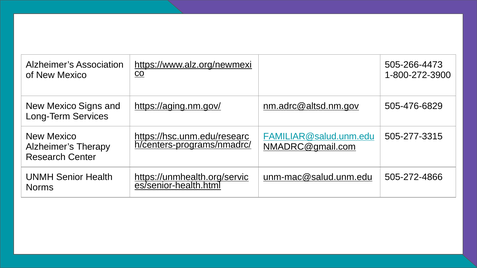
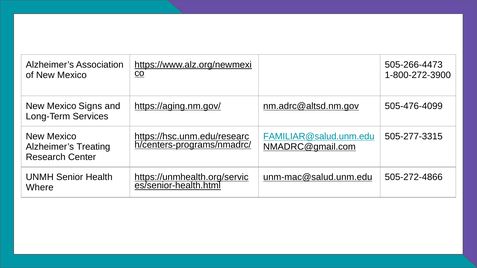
505-476-6829: 505-476-6829 -> 505-476-4099 (414, 106)
Therapy: Therapy -> Treating (93, 147)
Norms: Norms -> Where (40, 188)
